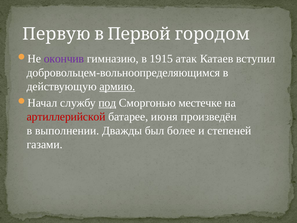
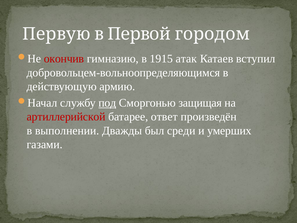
окончив colour: purple -> red (64, 59)
армию underline: present -> none (117, 86)
местечке: местечке -> защищая (200, 103)
июня: июня -> ответ (164, 117)
более: более -> среди (181, 131)
степеней: степеней -> умерших (229, 131)
